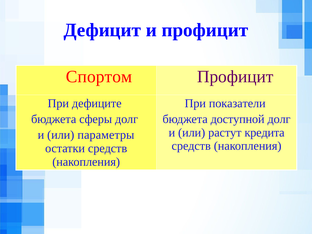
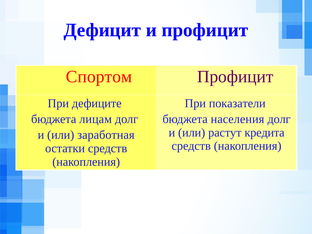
сферы: сферы -> лицам (96, 119)
доступной: доступной -> населения (237, 119)
параметры: параметры -> заработная (106, 135)
